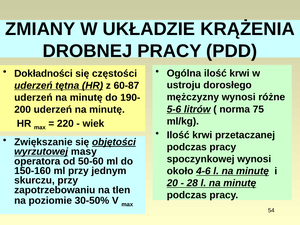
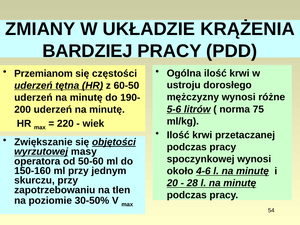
DROBNEJ: DROBNEJ -> BARDZIEJ (87, 51)
Dokładności: Dokładności -> Przemianom (43, 73)
60-87: 60-87 -> 60-50 (126, 85)
